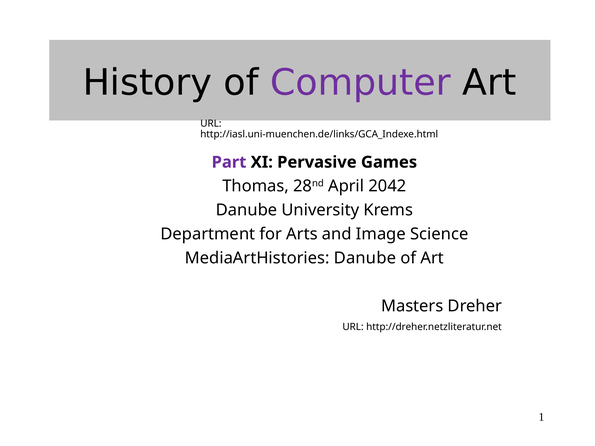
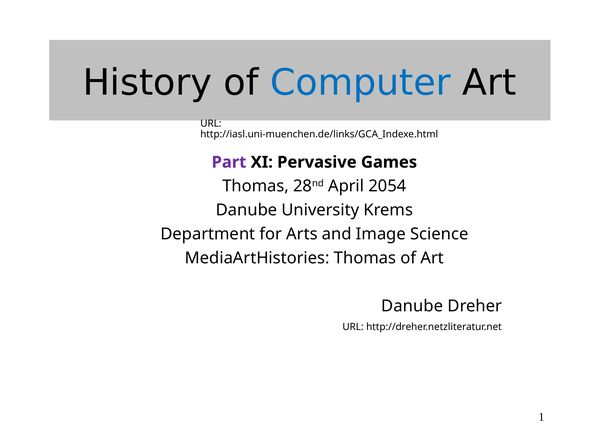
Computer colour: purple -> blue (360, 83)
2042: 2042 -> 2054 (387, 186)
MediaArtHistories Danube: Danube -> Thomas (365, 258)
Masters: Masters -> Danube (412, 306)
